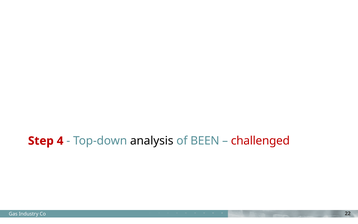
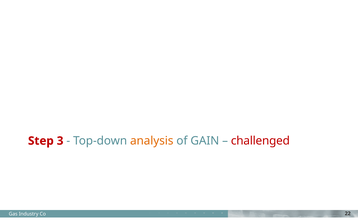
4: 4 -> 3 (60, 141)
analysis colour: black -> orange (152, 141)
BEEN: BEEN -> GAIN (205, 141)
